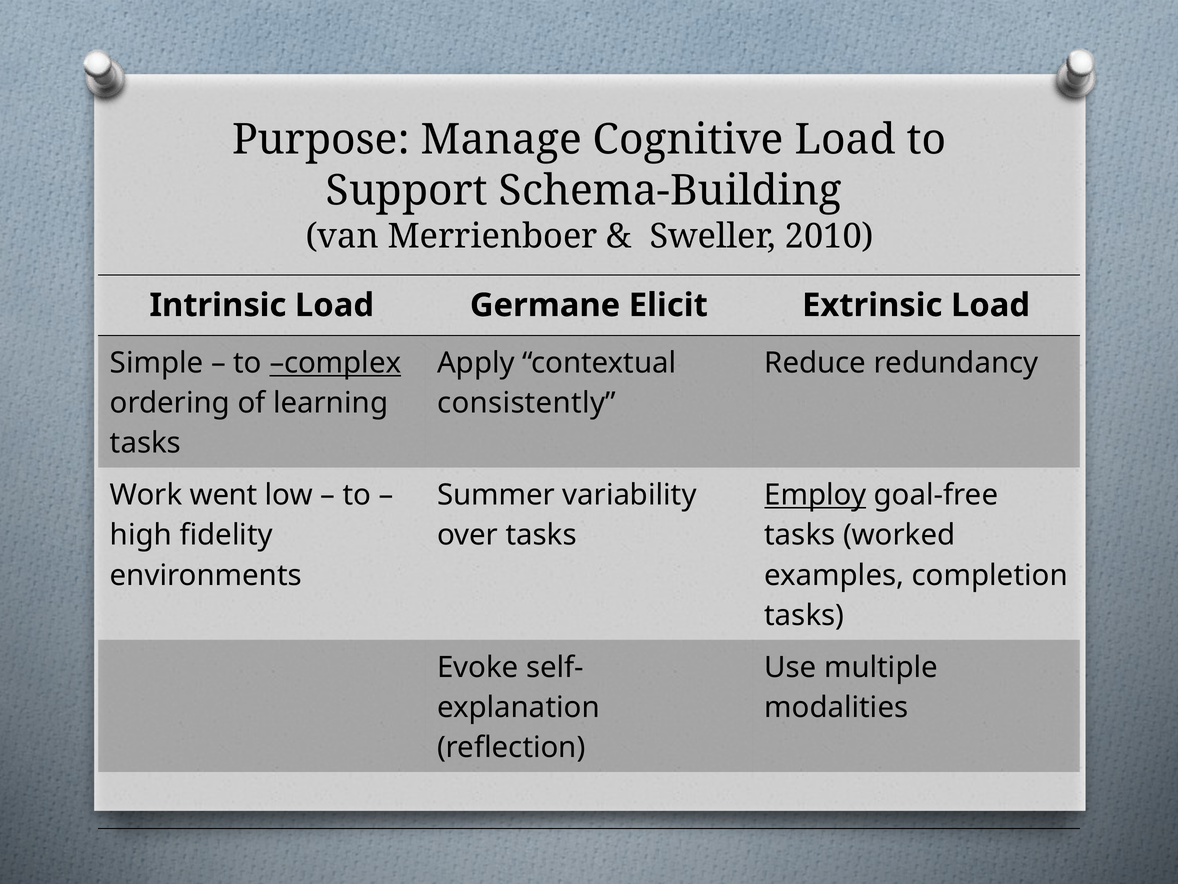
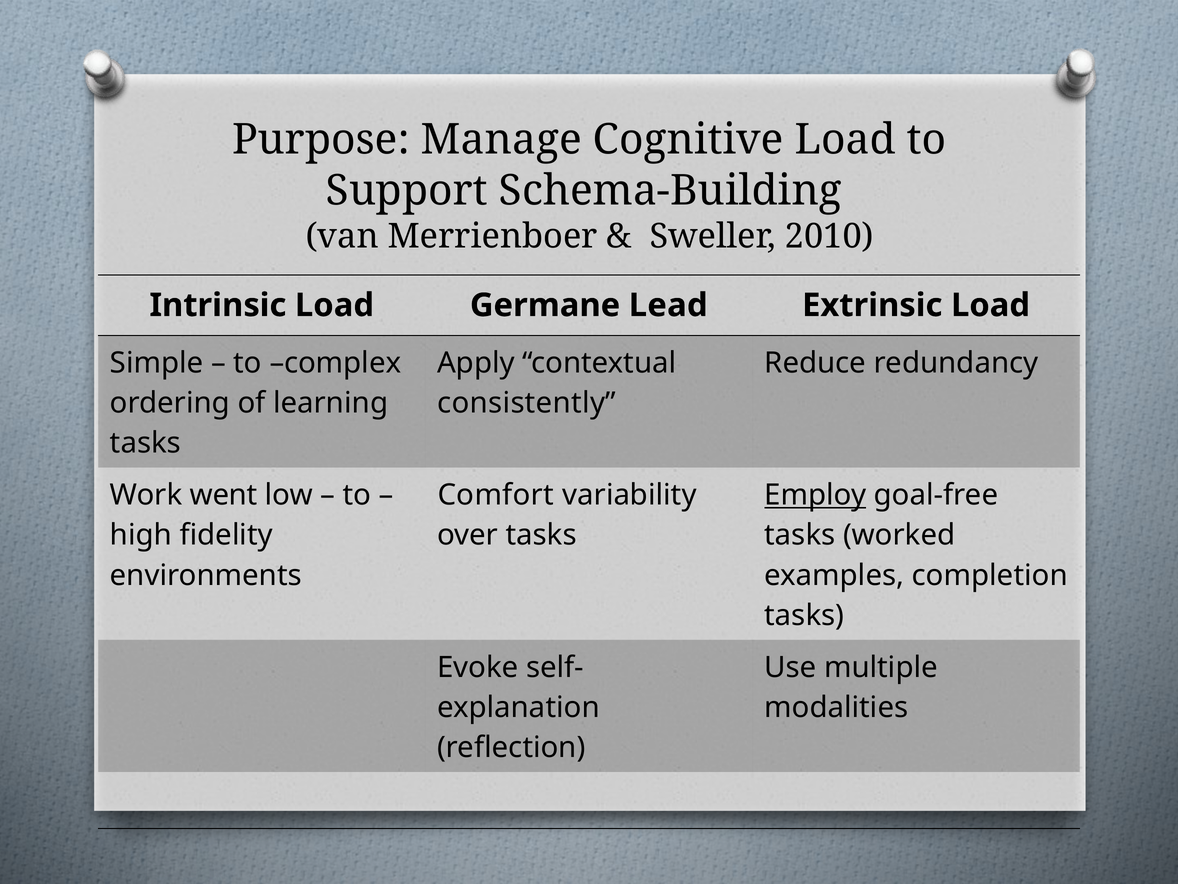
Elicit: Elicit -> Lead (668, 305)
complex underline: present -> none (335, 363)
Summer: Summer -> Comfort (496, 495)
